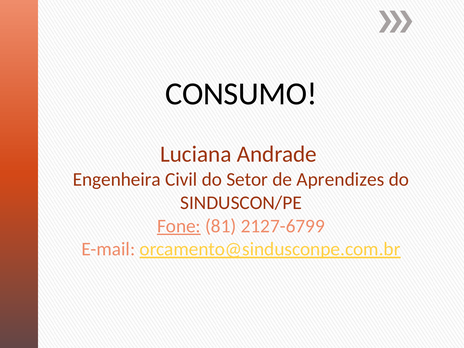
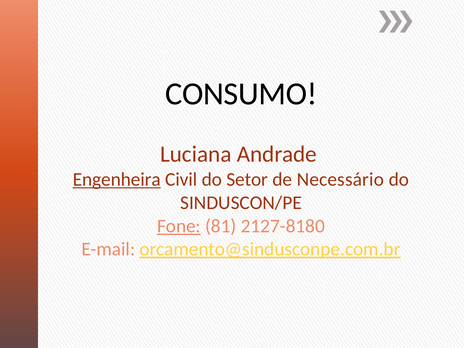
Engenheira underline: none -> present (117, 180)
Aprendizes: Aprendizes -> Necessário (340, 180)
2127-6799: 2127-6799 -> 2127-8180 (283, 226)
